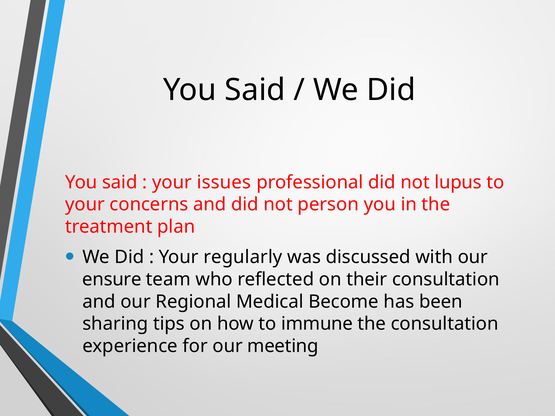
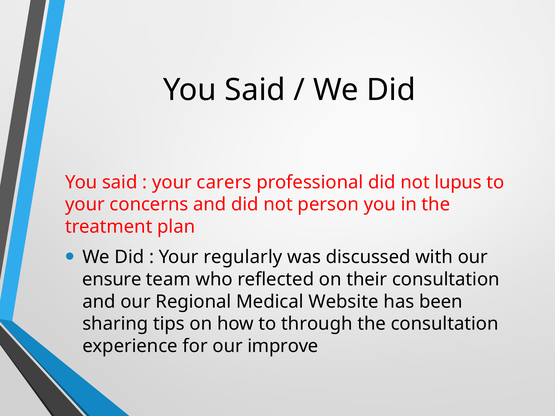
issues: issues -> carers (224, 182)
Become: Become -> Website (344, 302)
immune: immune -> through (317, 324)
meeting: meeting -> improve (283, 346)
